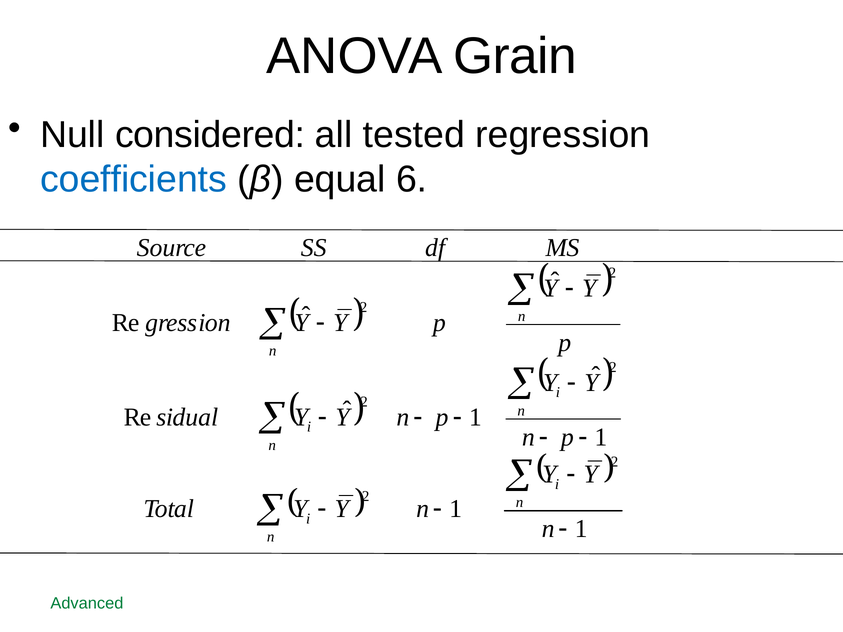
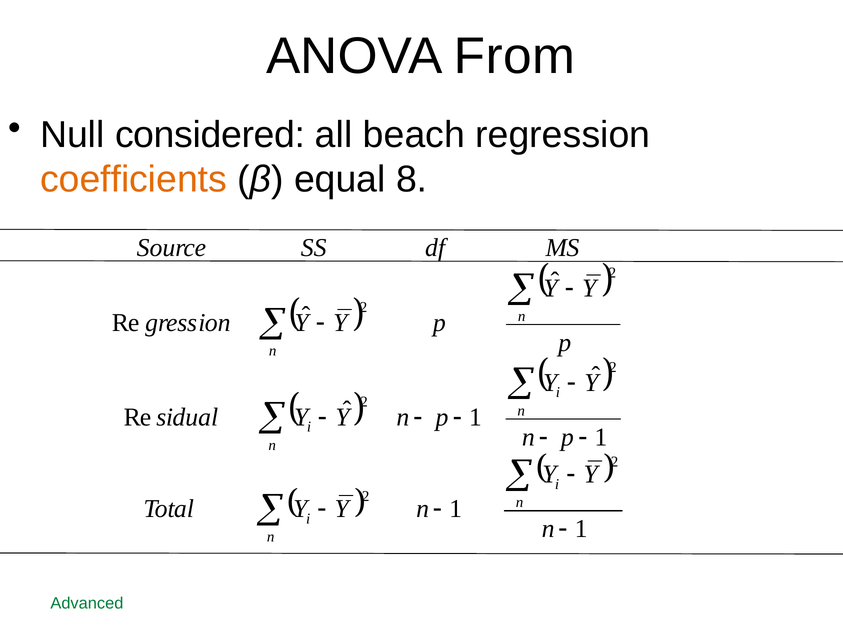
Grain: Grain -> From (515, 56)
tested: tested -> beach (414, 135)
coefficients colour: blue -> orange (133, 180)
6: 6 -> 8 (412, 180)
